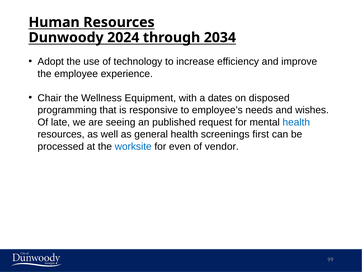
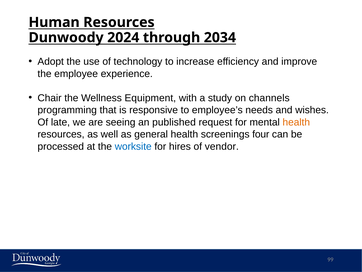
dates: dates -> study (220, 98)
disposed: disposed -> channels (269, 98)
health colour: blue -> orange (296, 122)
first: first -> four (261, 134)
even: even -> hires (180, 146)
